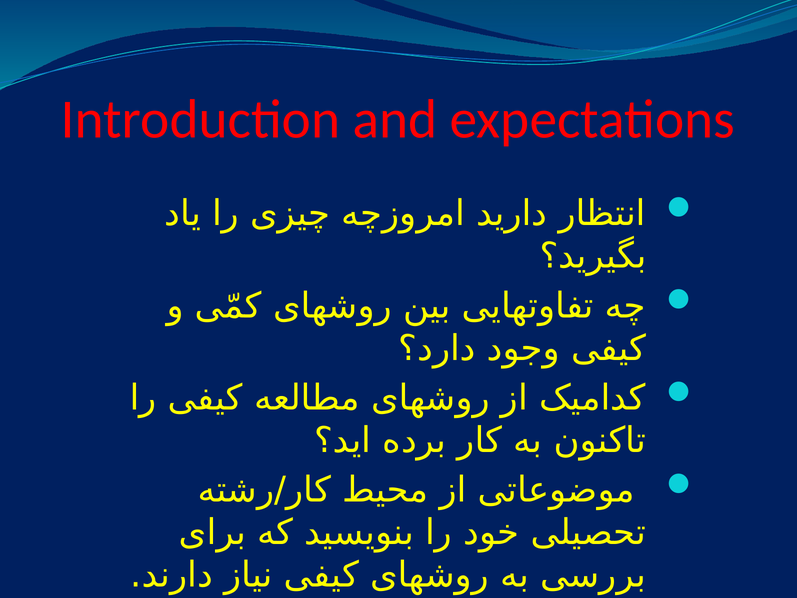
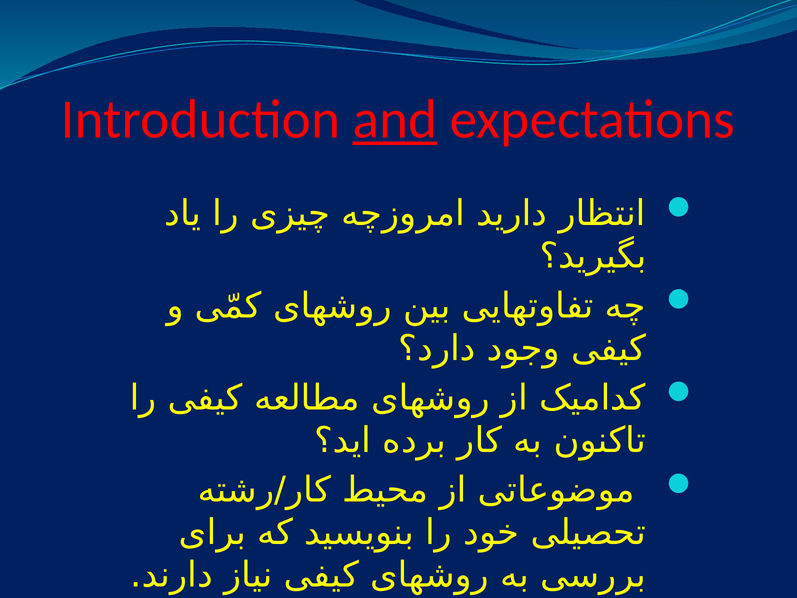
and underline: none -> present (395, 120)
